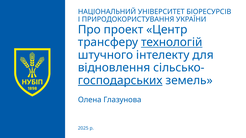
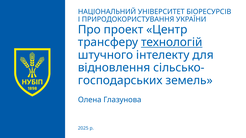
господарських underline: present -> none (120, 81)
